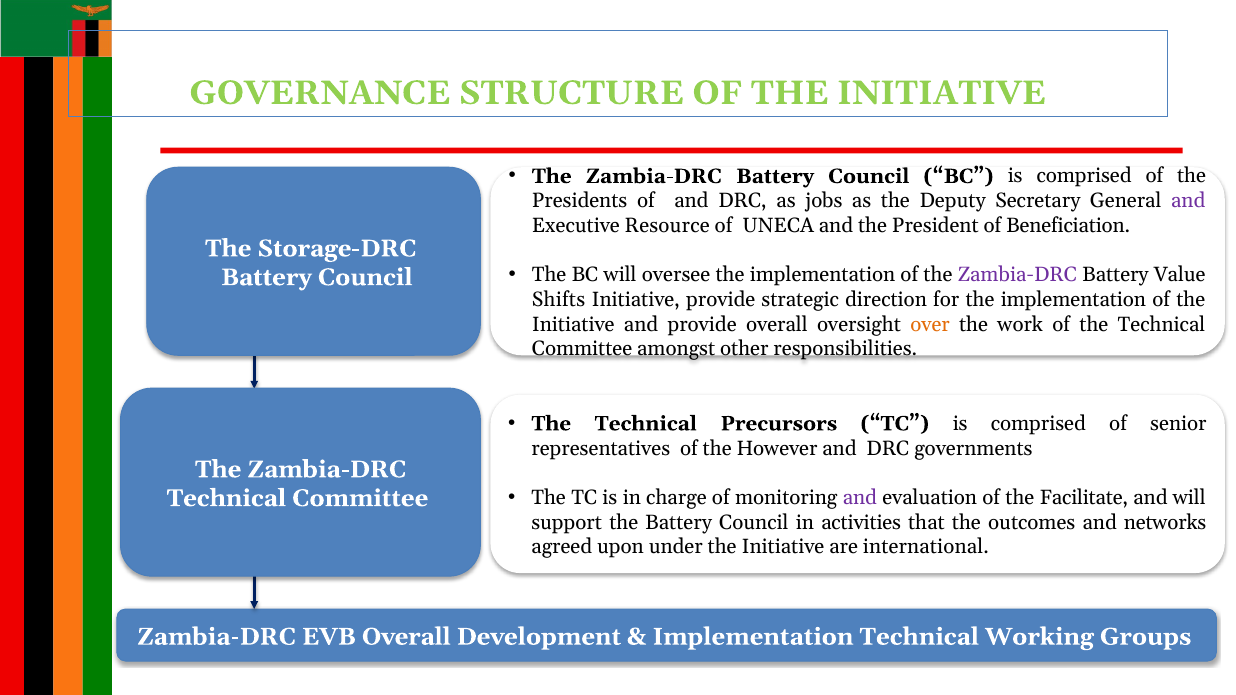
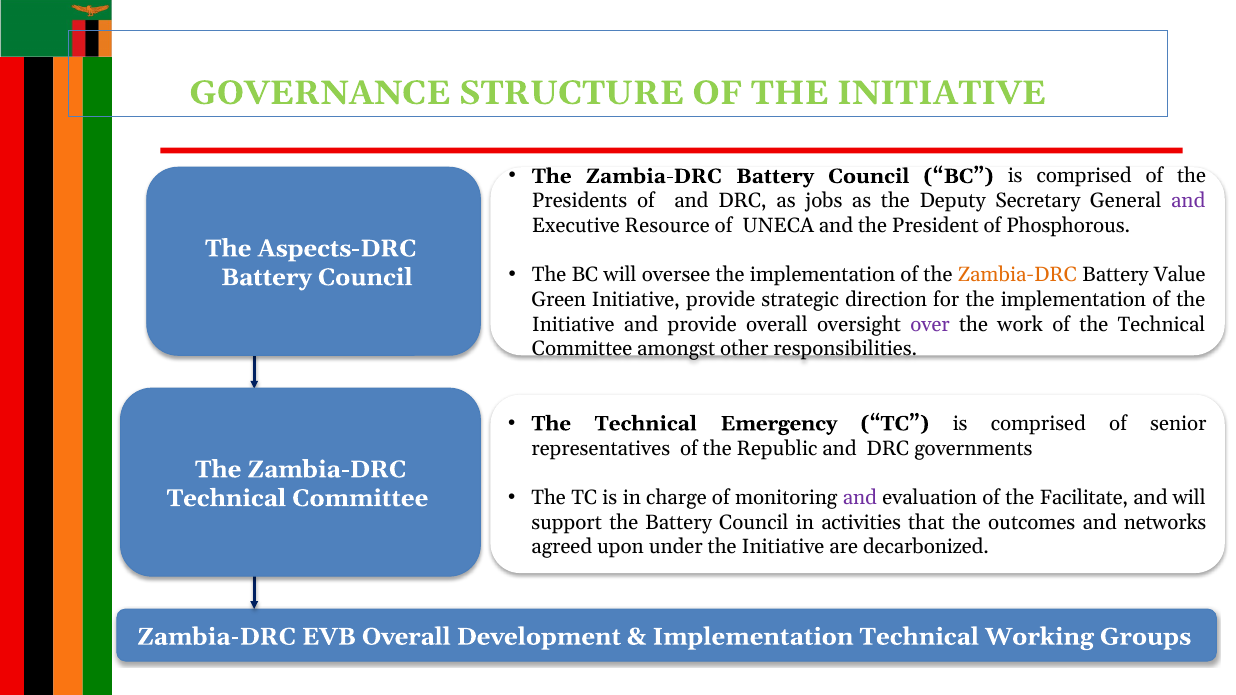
Beneficiation: Beneficiation -> Phosphorous (1068, 226)
Storage-DRC: Storage-DRC -> Aspects-DRC (337, 249)
Zambia-DRC colour: purple -> orange (1017, 275)
Shifts: Shifts -> Green (559, 300)
over colour: orange -> purple (930, 325)
Precursors: Precursors -> Emergency (779, 424)
However: However -> Republic (777, 448)
international: international -> decarbonized (926, 547)
